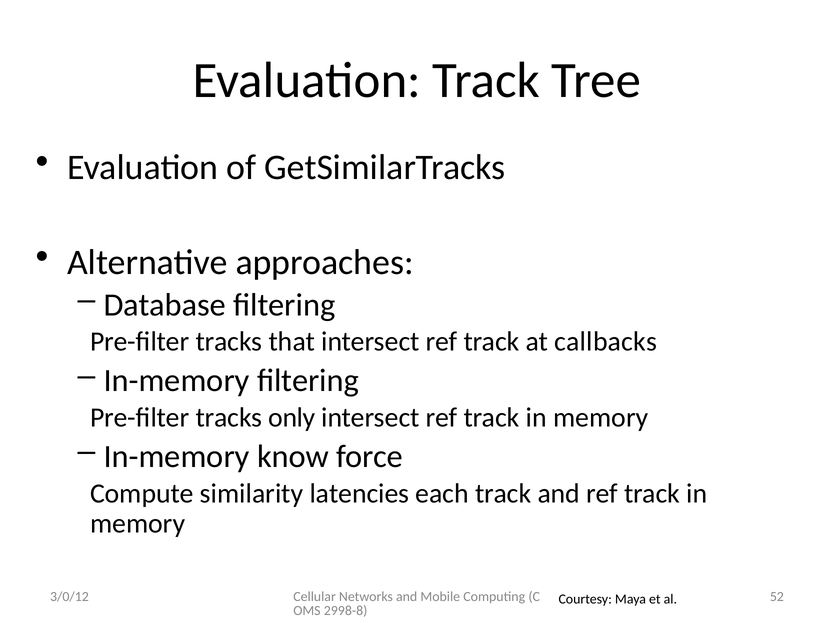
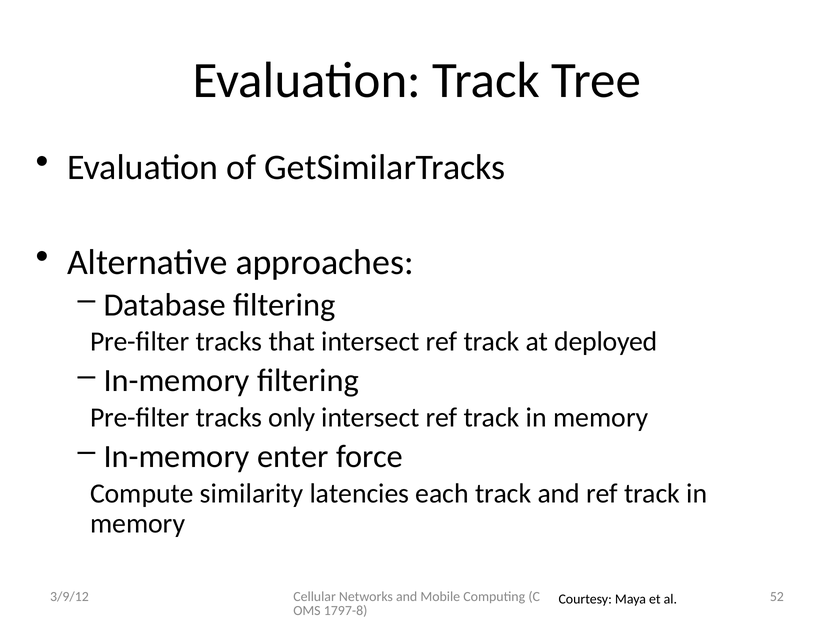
callbacks: callbacks -> deployed (606, 342)
know: know -> enter (293, 457)
3/0/12: 3/0/12 -> 3/9/12 (69, 597)
2998-8: 2998-8 -> 1797-8 (346, 611)
